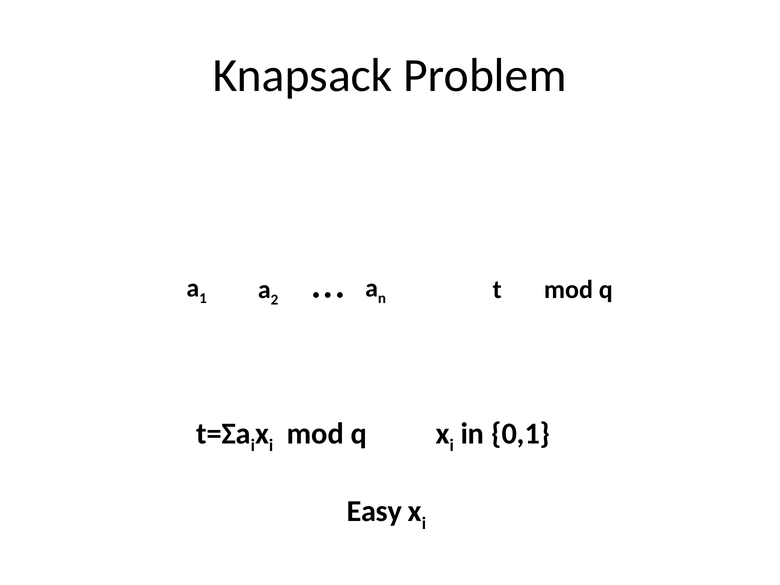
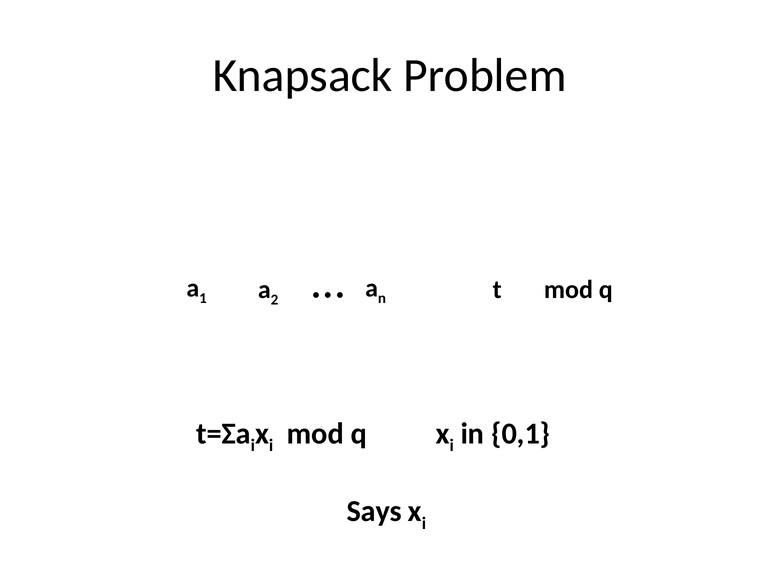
Easy: Easy -> Says (374, 511)
